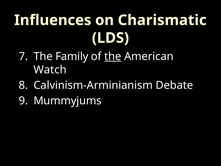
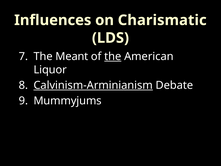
Family: Family -> Meant (72, 56)
Watch: Watch -> Liquor (50, 70)
Calvinism-Arminianism underline: none -> present (93, 85)
